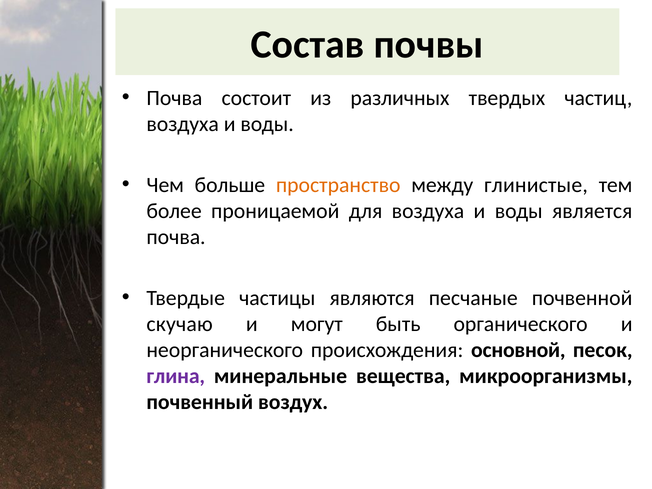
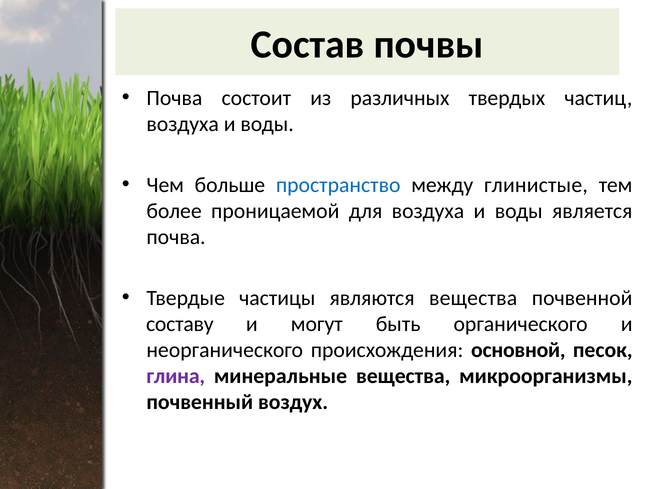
пространство colour: orange -> blue (338, 185)
являются песчаные: песчаные -> вещества (473, 298)
скучаю: скучаю -> составу (180, 324)
